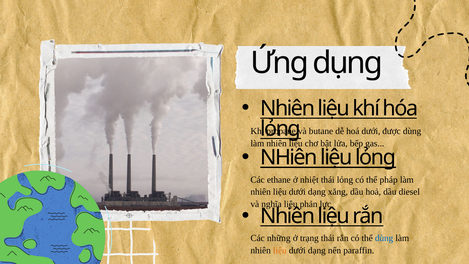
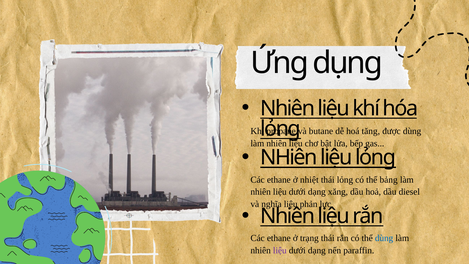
hoá dưới: dưới -> tăng (371, 131)
pháp: pháp -> bảng (389, 180)
những: những -> ethane (279, 238)
liệu colour: orange -> purple (280, 250)
